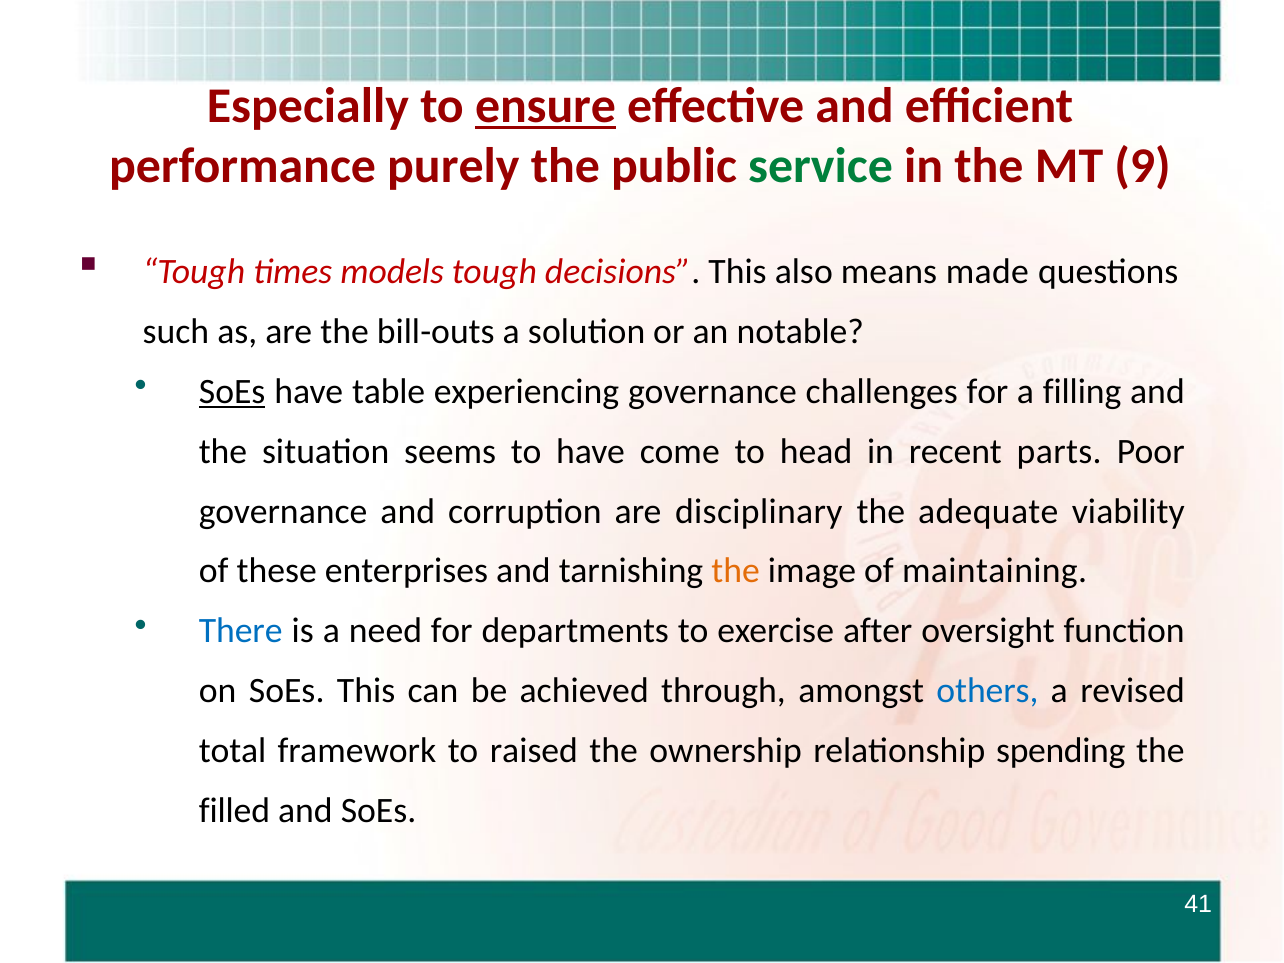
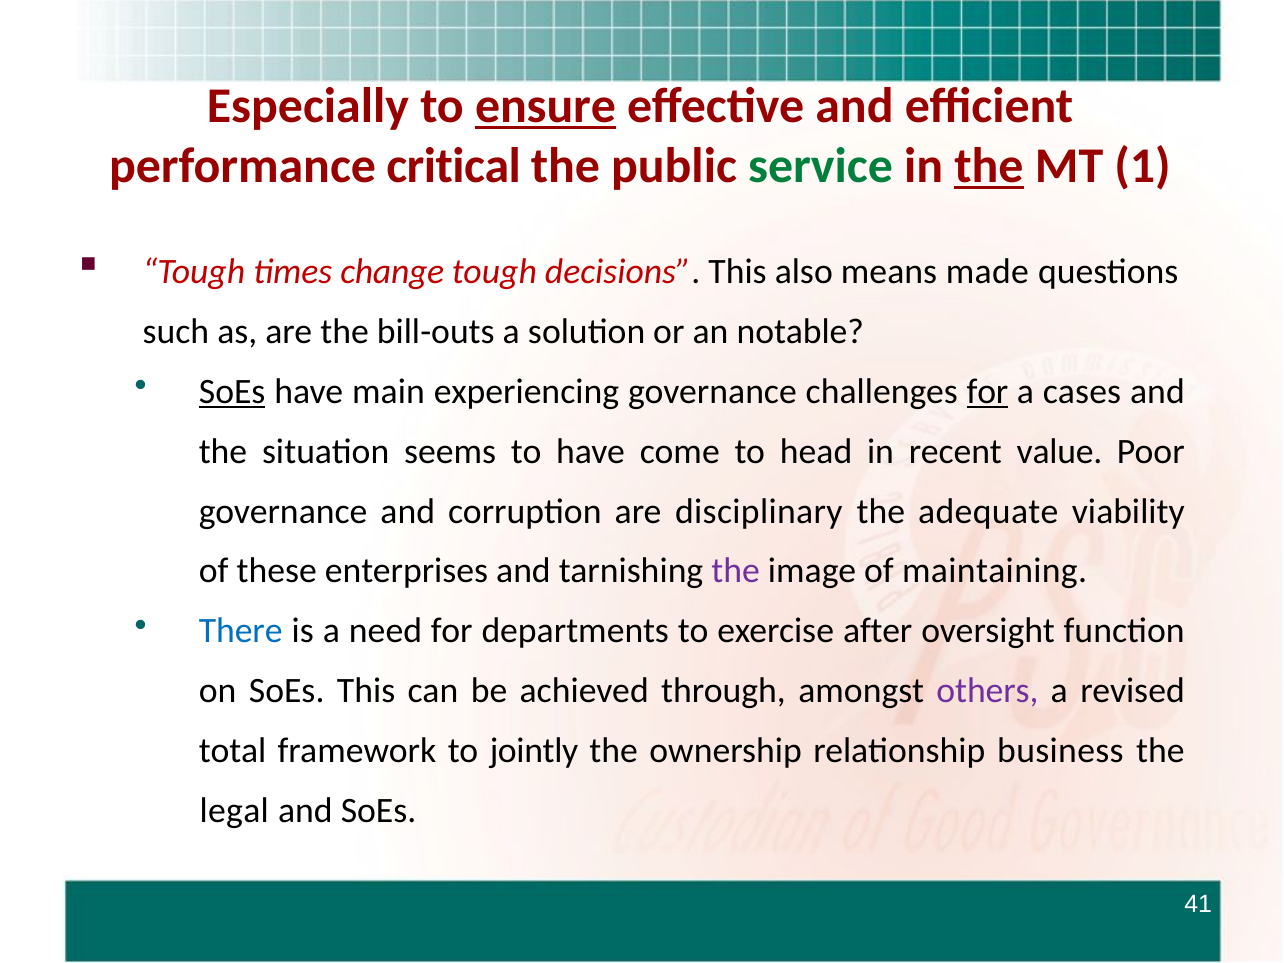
purely: purely -> critical (454, 166)
the underline: none -> present (989, 166)
9: 9 -> 1 (1143, 166)
models: models -> change (392, 272)
table: table -> main (388, 391)
for underline: none -> present (987, 391)
filling: filling -> cases (1082, 391)
parts: parts -> value (1059, 451)
the colour: orange -> purple (736, 571)
others colour: blue -> purple (987, 691)
raised: raised -> jointly (534, 751)
spending: spending -> business (1060, 751)
filled: filled -> legal (234, 811)
